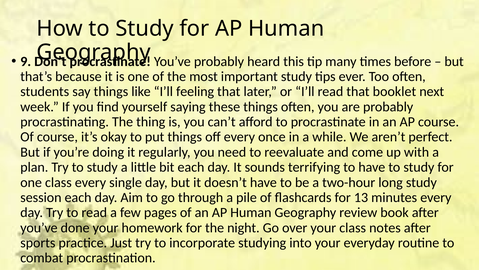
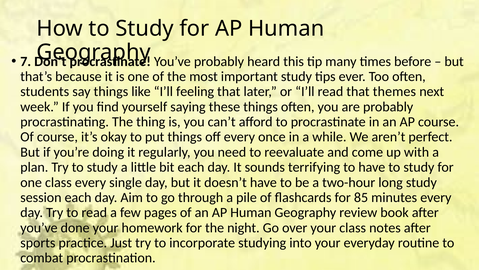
9: 9 -> 7 (26, 61)
booklet: booklet -> themes (394, 91)
13: 13 -> 85 (361, 197)
